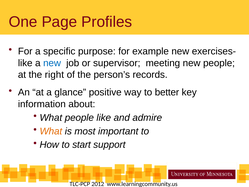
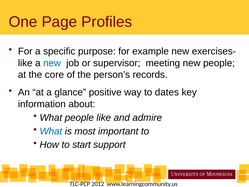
right: right -> core (54, 75)
better: better -> dates (167, 92)
What colour: orange -> blue (51, 131)
